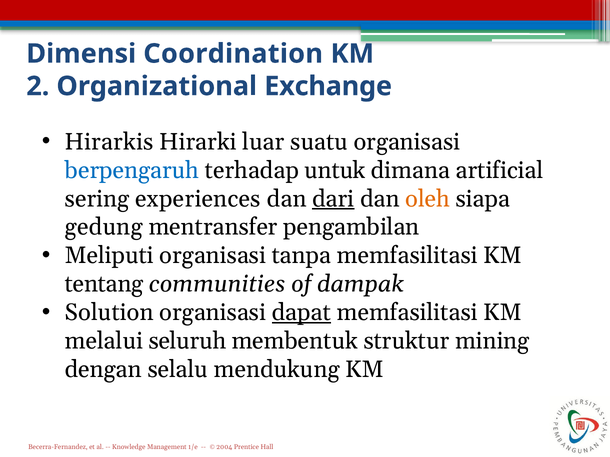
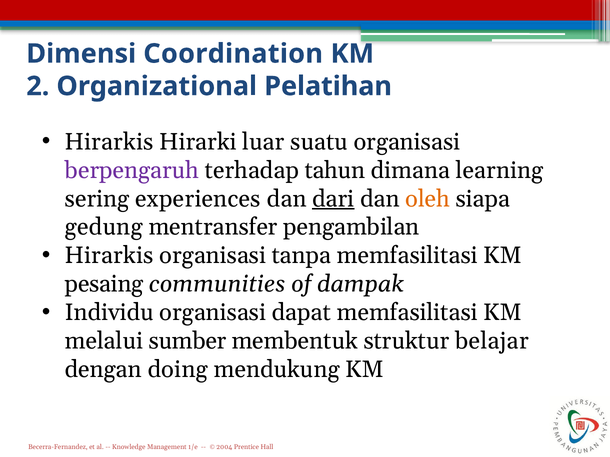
Exchange: Exchange -> Pelatihan (328, 86)
berpengaruh colour: blue -> purple (132, 170)
untuk: untuk -> tahun (335, 170)
artificial: artificial -> learning (500, 170)
Meliputi: Meliputi -> Hirarkis (109, 256)
tentang: tentang -> pesaing (104, 284)
Solution: Solution -> Individu (109, 313)
dapat underline: present -> none (301, 313)
seluruh: seluruh -> sumber (188, 341)
mining: mining -> belajar (492, 341)
selalu: selalu -> doing (178, 370)
